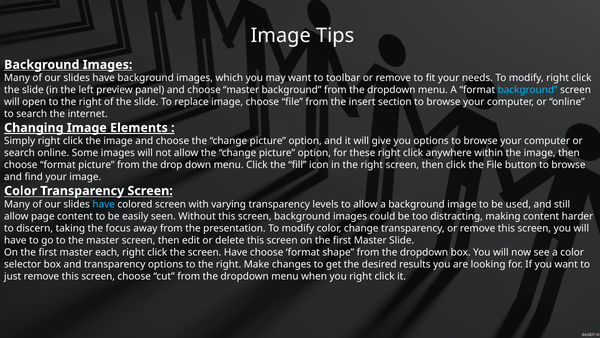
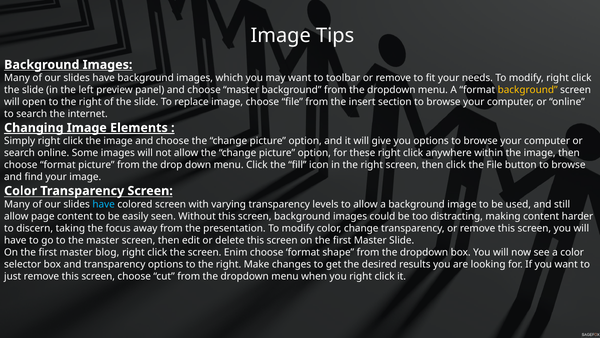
background colour: light blue -> yellow (528, 90)
each: each -> blog (107, 252)
screen Have: Have -> Enim (236, 252)
